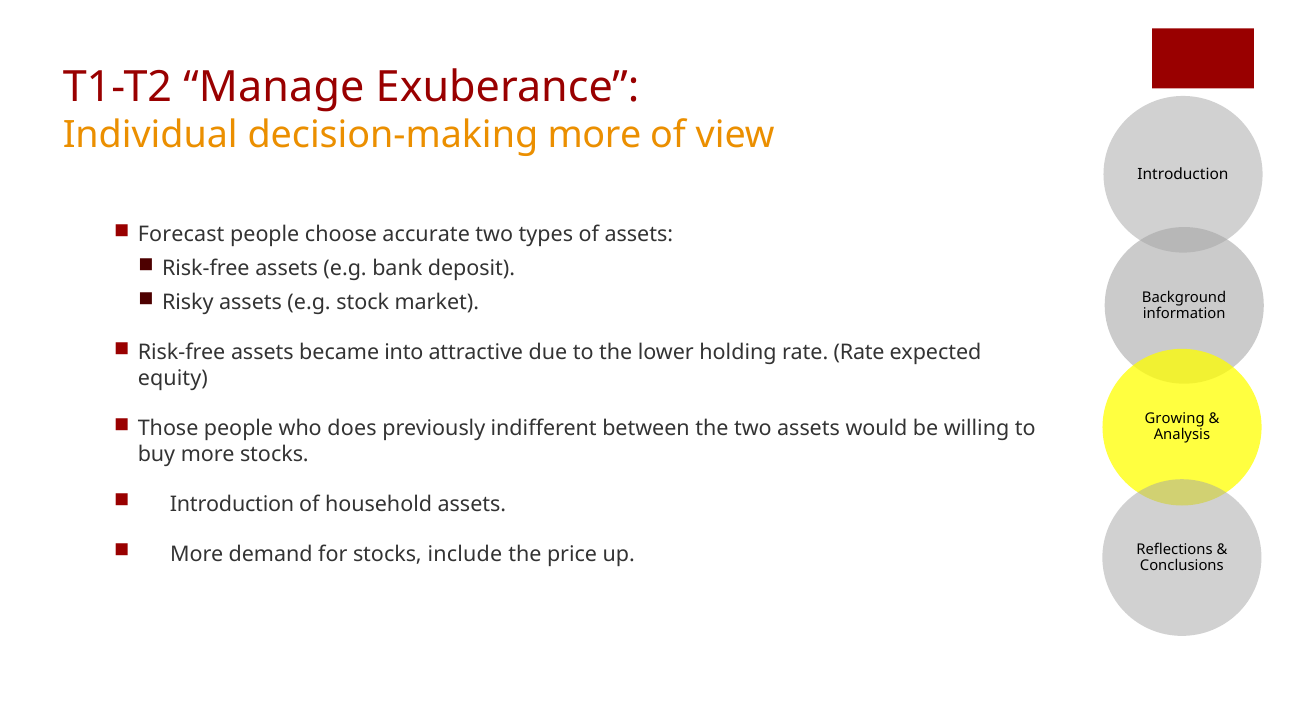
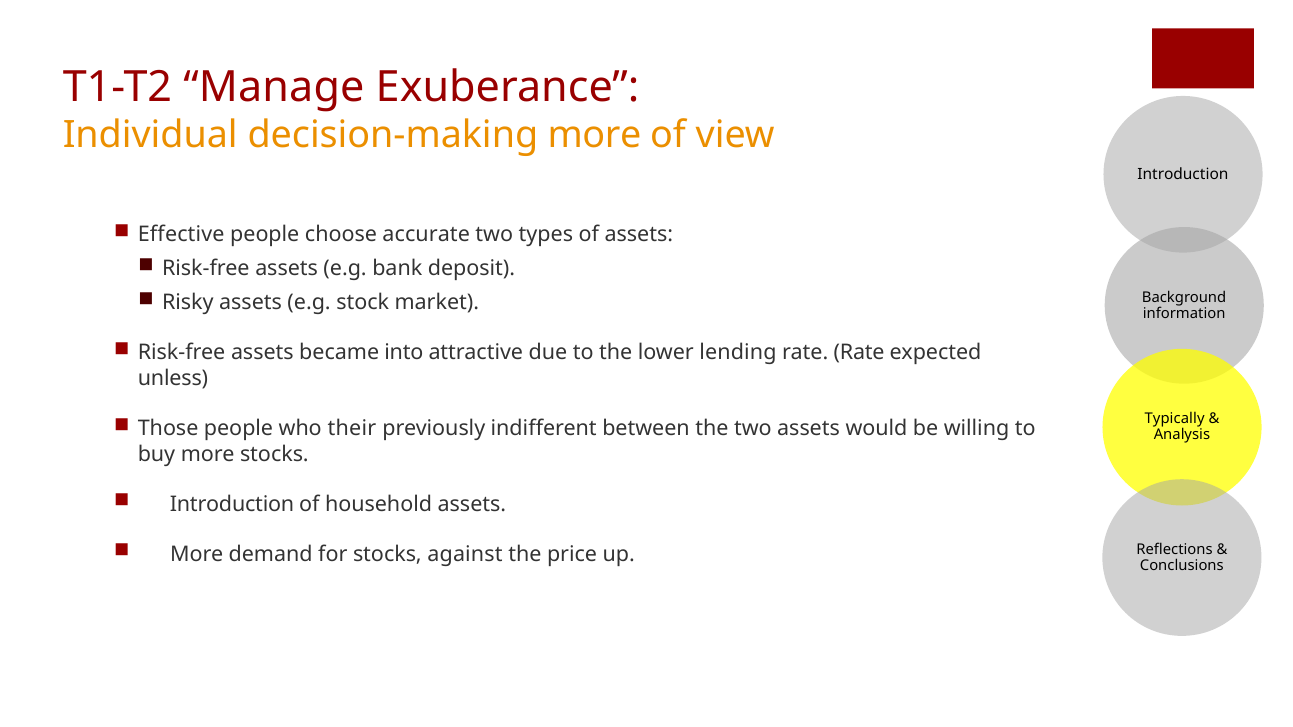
Forecast: Forecast -> Effective (181, 235)
holding: holding -> lending (738, 353)
equity: equity -> unless (173, 379)
Growing: Growing -> Typically (1175, 419)
does: does -> their (352, 429)
include: include -> against (465, 555)
